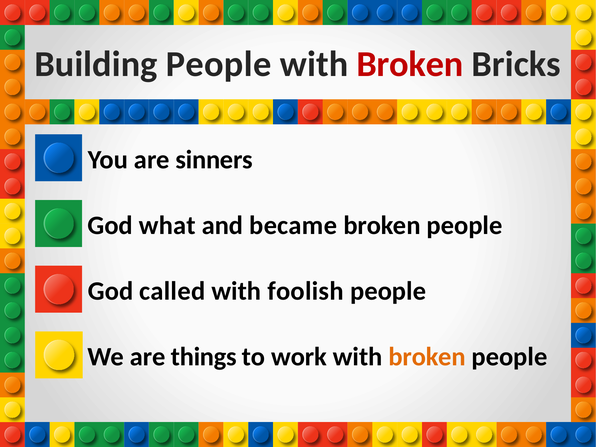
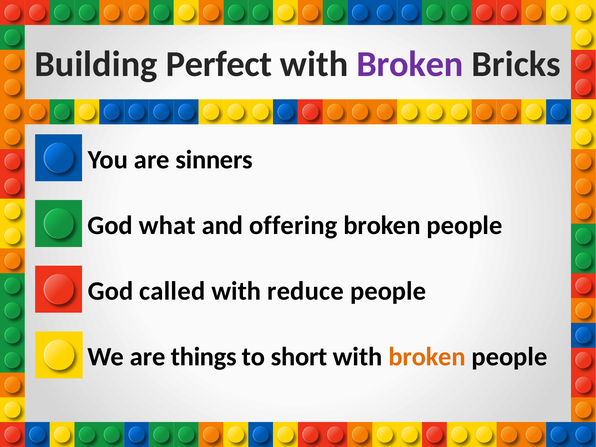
Building People: People -> Perfect (219, 64)
Broken colour: red -> purple (410, 64)
became: became -> offering (293, 225)
foolish: foolish -> reduce (305, 291)
work: work -> short (299, 357)
